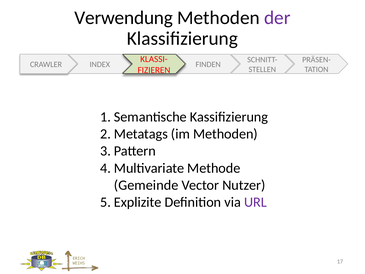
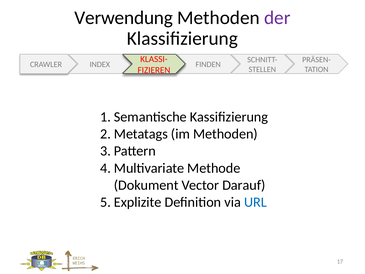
Gemeinde: Gemeinde -> Dokument (146, 185)
Nutzer: Nutzer -> Darauf (244, 185)
URL colour: purple -> blue (255, 202)
